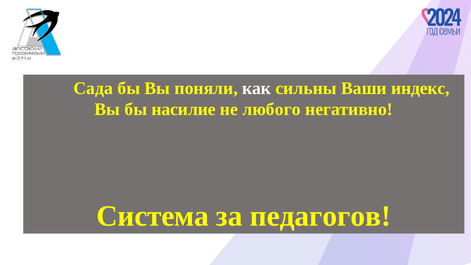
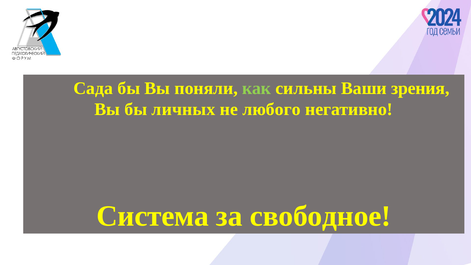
как colour: white -> light green (257, 88)
индекс: индекс -> зрения (420, 88)
насилие: насилие -> личных (183, 109)
педагогов: педагогов -> свободное (320, 216)
